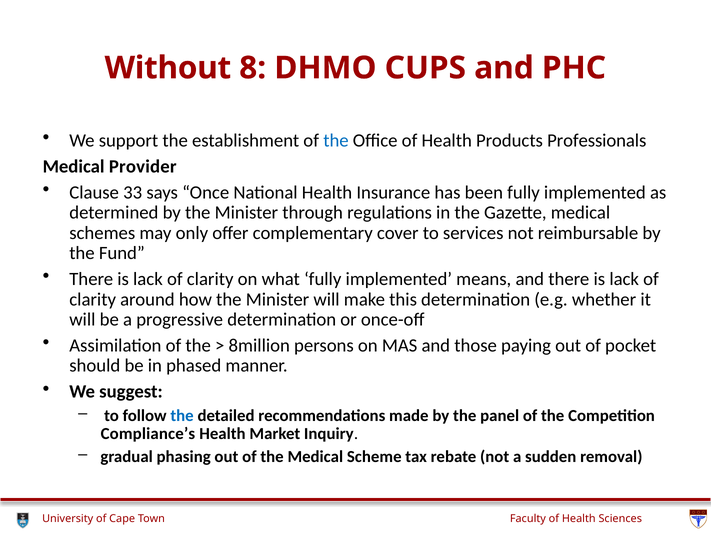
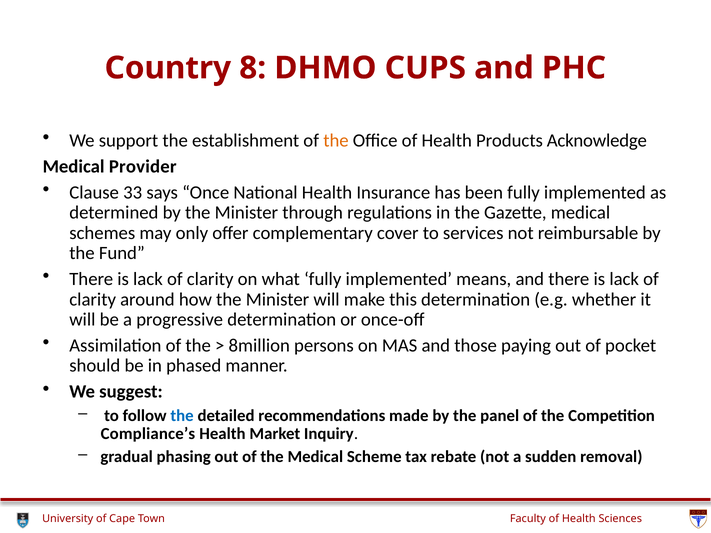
Without: Without -> Country (168, 68)
the colour: blue -> orange (336, 141)
Professionals: Professionals -> Acknowledge (597, 141)
